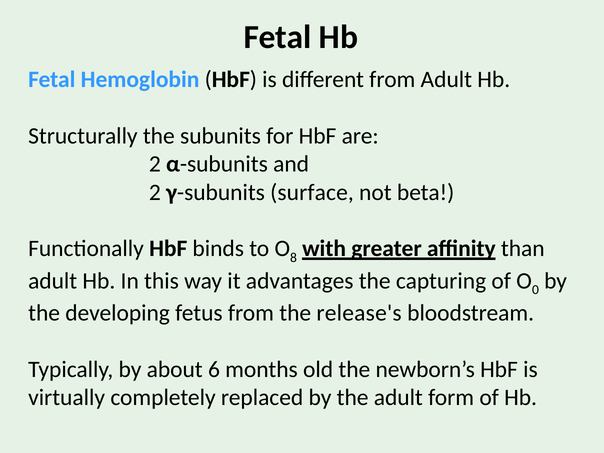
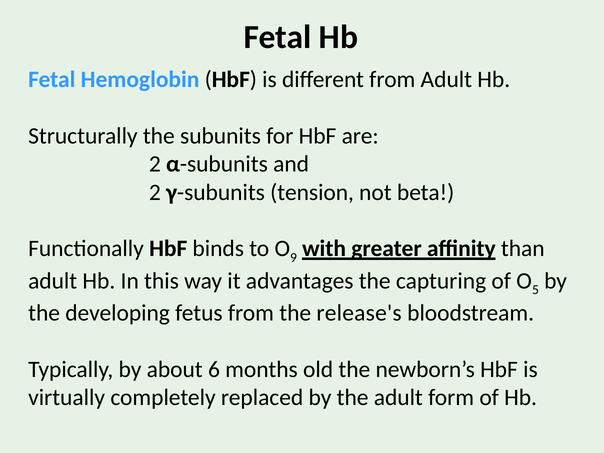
surface: surface -> tension (312, 192)
8: 8 -> 9 (294, 258)
0: 0 -> 5 (536, 290)
